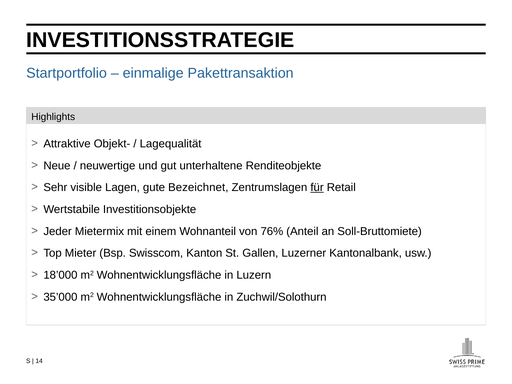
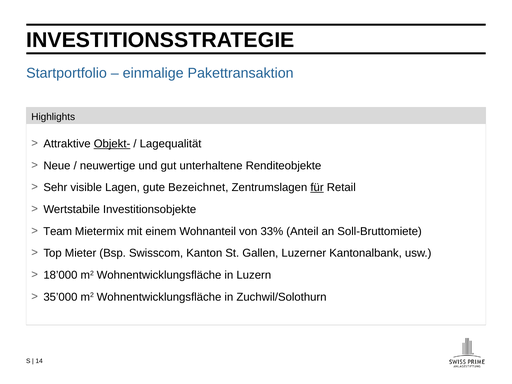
Objekt- underline: none -> present (112, 144)
Jeder: Jeder -> Team (58, 231)
76%: 76% -> 33% (272, 231)
